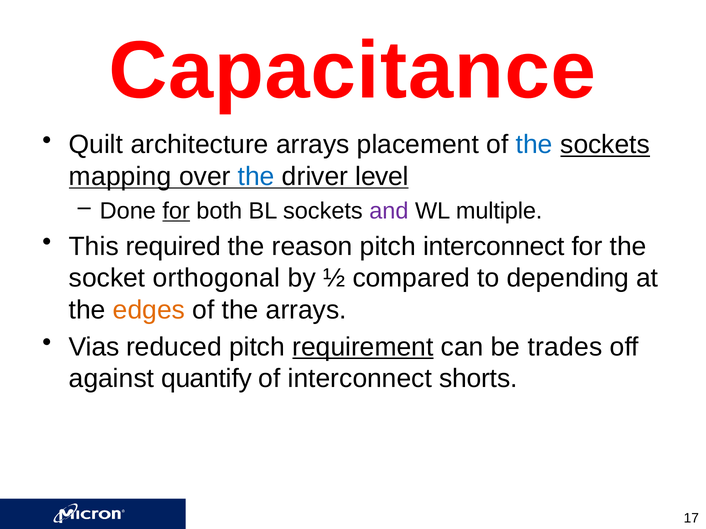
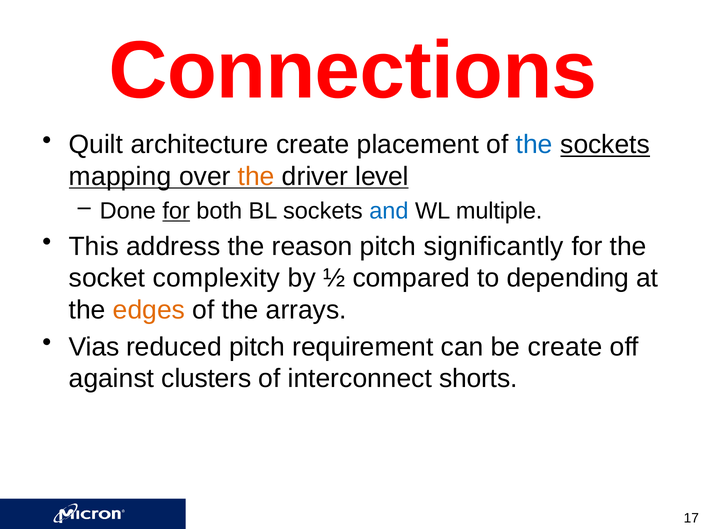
Capacitance: Capacitance -> Connections (353, 71)
architecture arrays: arrays -> create (313, 145)
the colour: blue -> orange (256, 177)
and colour: purple -> blue (389, 211)
required: required -> address (173, 247)
pitch interconnect: interconnect -> significantly (494, 247)
orthogonal: orthogonal -> complexity (216, 278)
requirement underline: present -> none (363, 347)
be trades: trades -> create (565, 347)
quantify: quantify -> clusters (206, 379)
